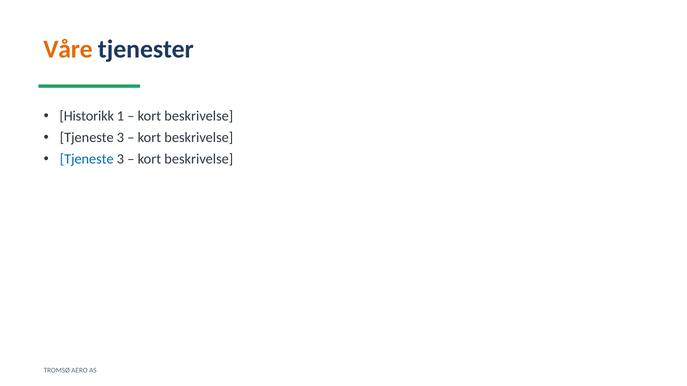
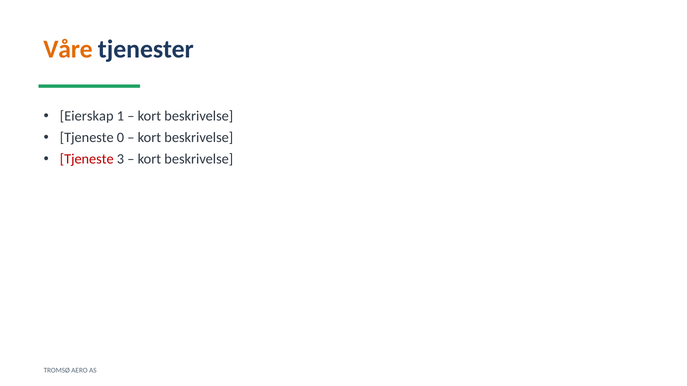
Historikk: Historikk -> Eierskap (87, 116)
3: 3 -> 0 (120, 138)
Tjeneste colour: blue -> red (87, 159)
